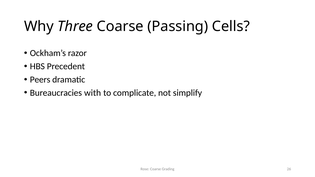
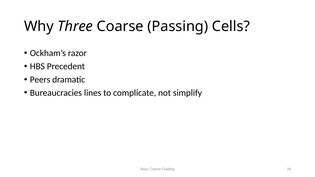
with: with -> lines (93, 93)
